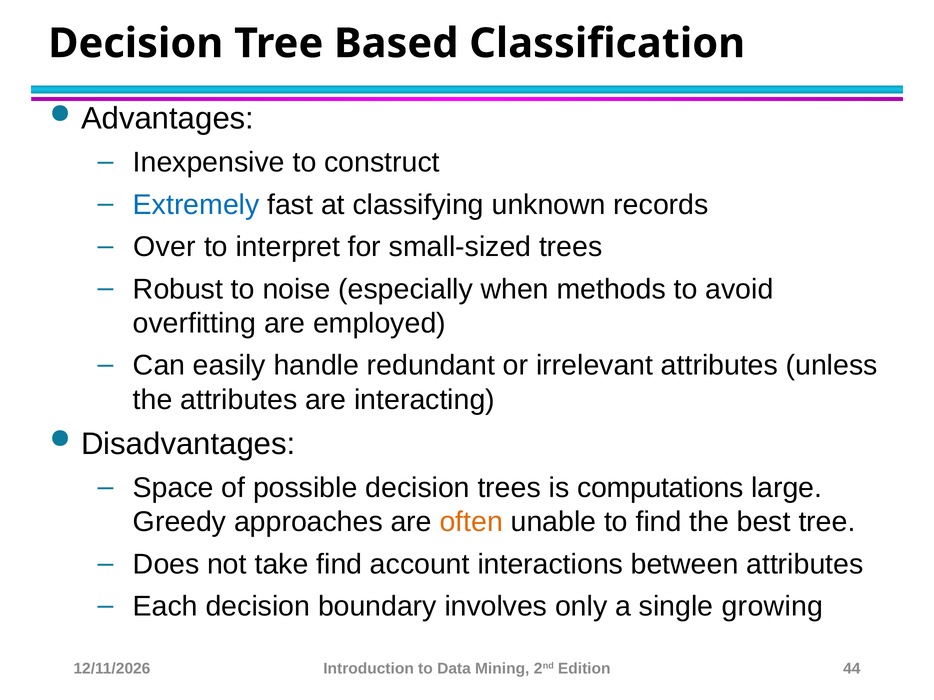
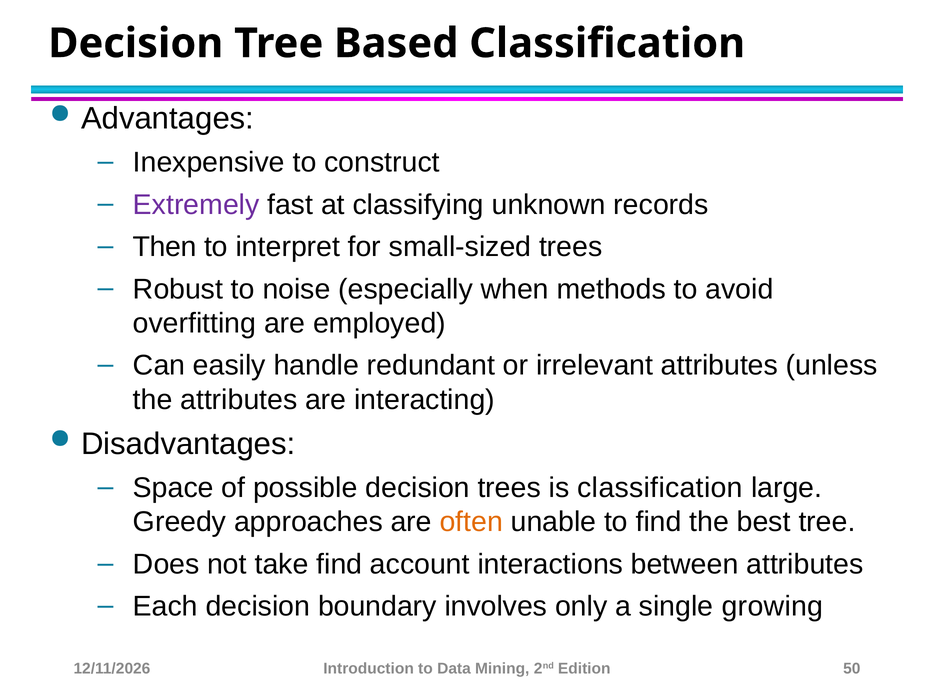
Extremely colour: blue -> purple (196, 205)
Over: Over -> Then (165, 247)
is computations: computations -> classification (660, 488)
44: 44 -> 50 (852, 669)
